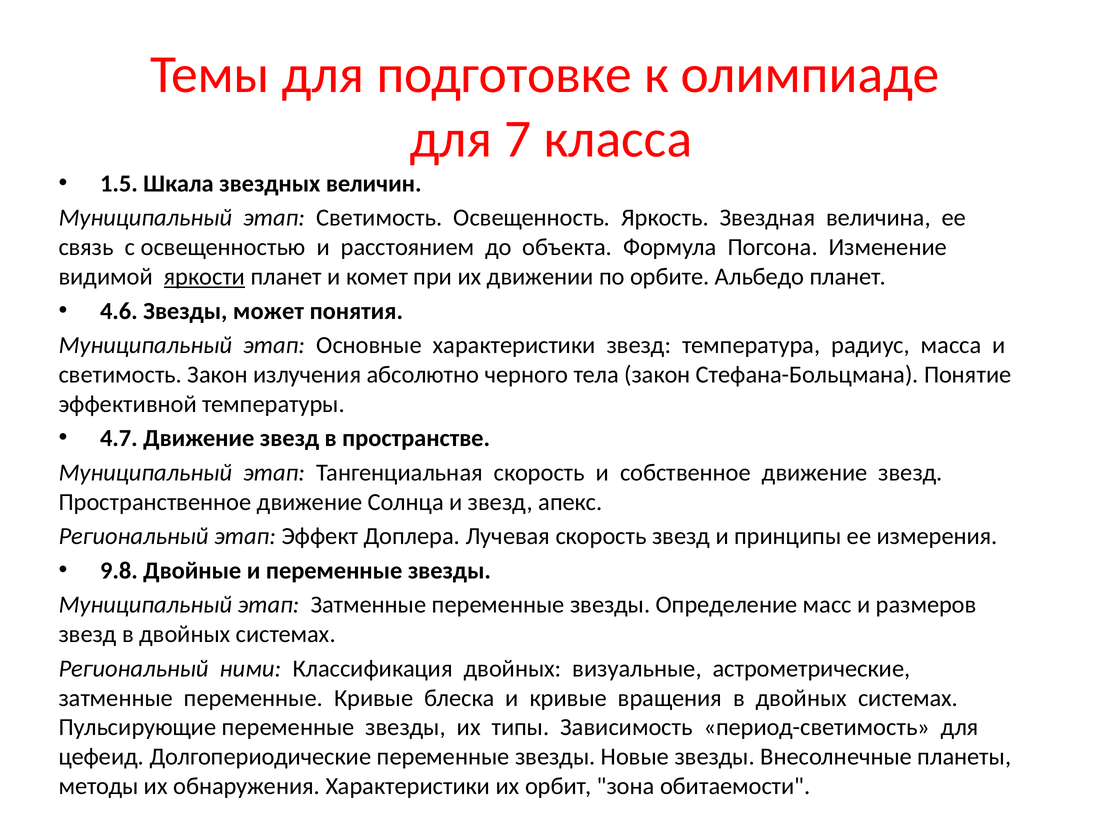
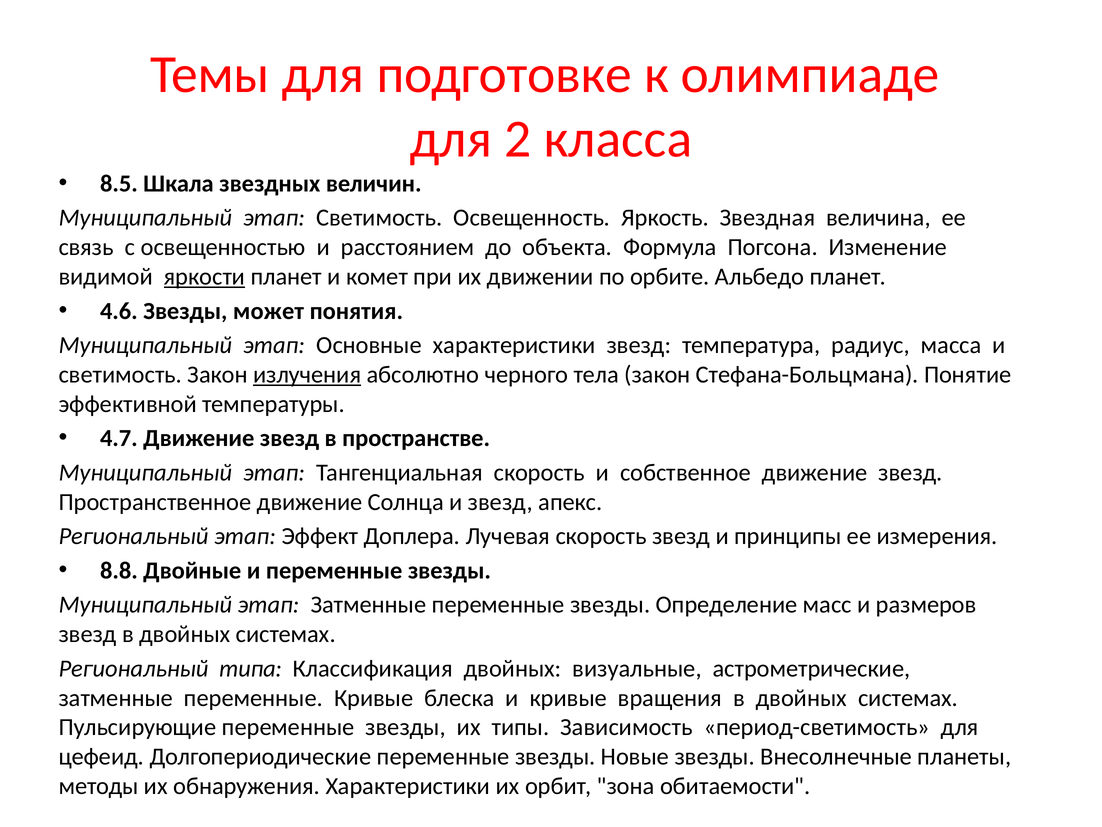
7: 7 -> 2 (518, 139)
1.5: 1.5 -> 8.5 (119, 183)
излучения underline: none -> present (307, 374)
9.8: 9.8 -> 8.8 (119, 570)
ними: ними -> типа (251, 668)
